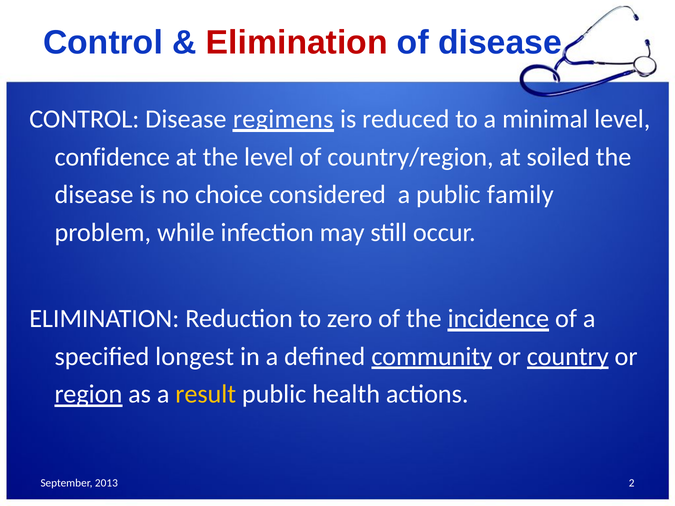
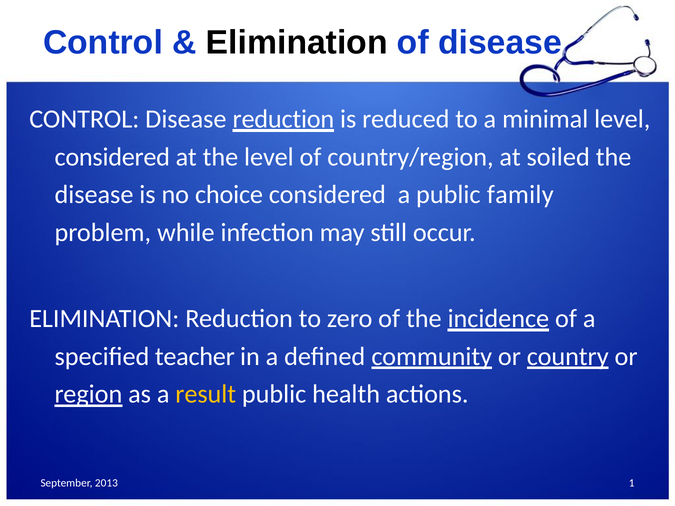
Elimination colour: red -> black (297, 43)
Disease regimens: regimens -> reduction (283, 119)
confidence: confidence -> considered (112, 157)
longest: longest -> teacher (195, 357)
2: 2 -> 1 (632, 483)
